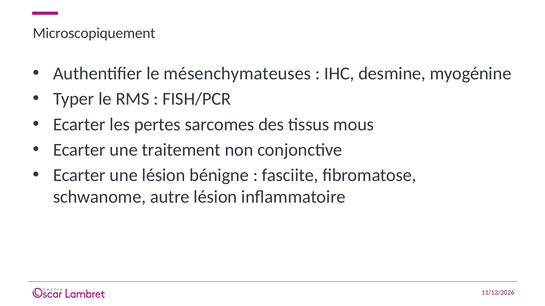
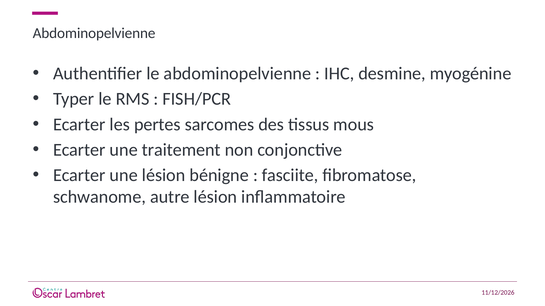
Microscopiquement: Microscopiquement -> Abdominopelvienne (94, 33)
le mésenchymateuses: mésenchymateuses -> abdominopelvienne (237, 74)
